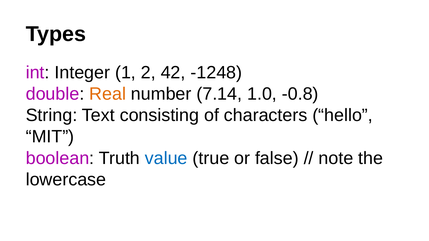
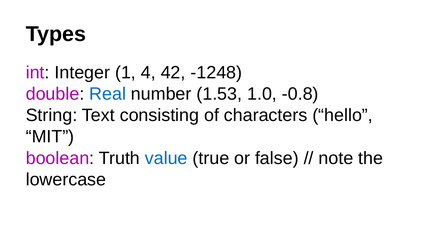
2: 2 -> 4 (148, 73)
Real colour: orange -> blue (108, 94)
7.14: 7.14 -> 1.53 (219, 94)
